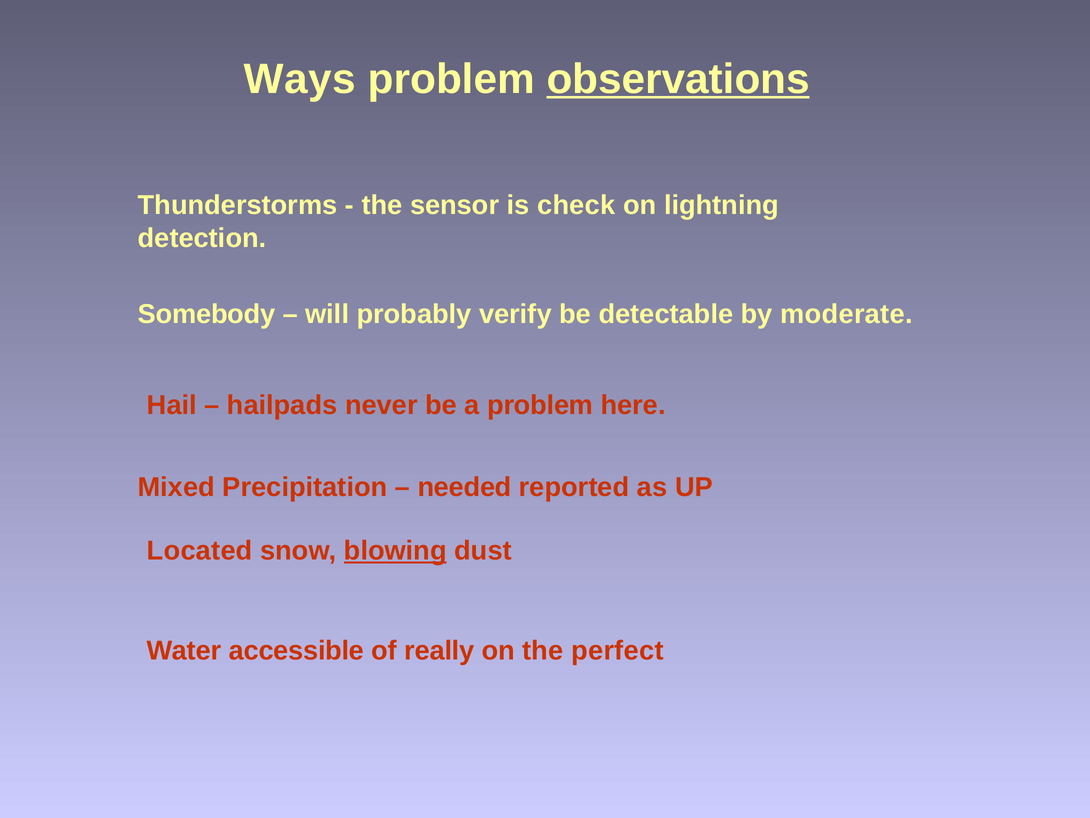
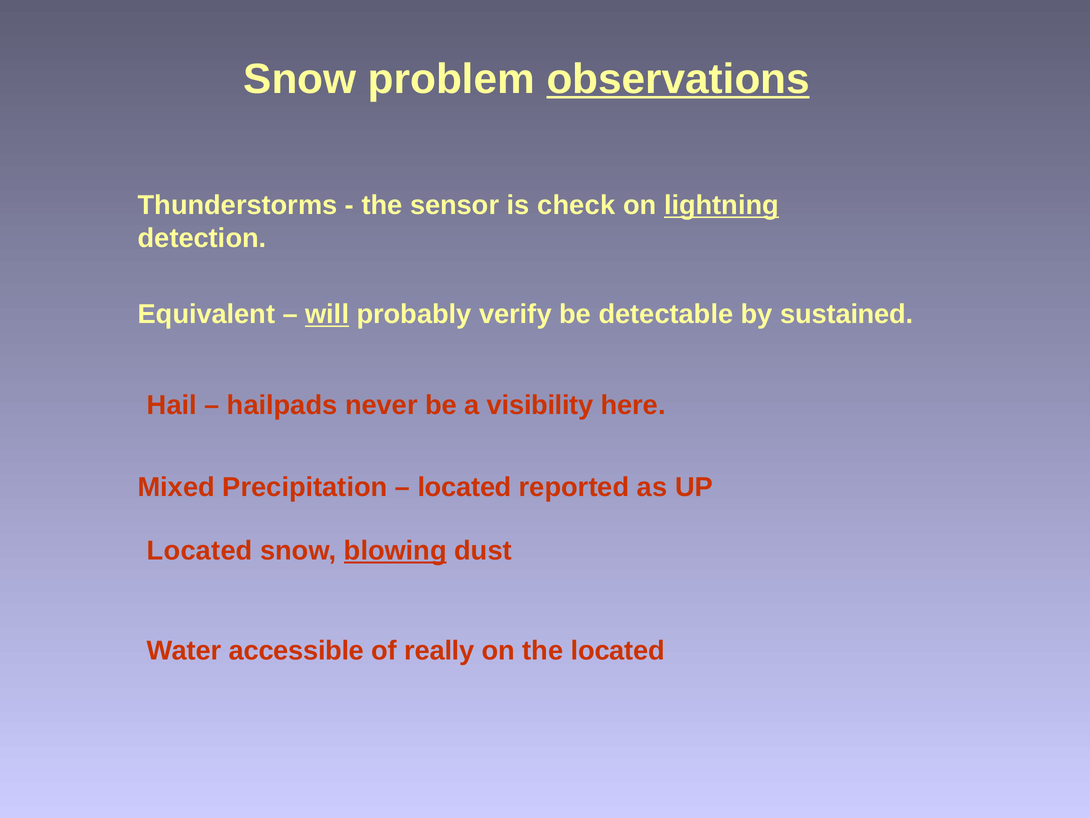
Ways: Ways -> Snow (300, 79)
lightning underline: none -> present (721, 205)
Somebody: Somebody -> Equivalent (206, 314)
will underline: none -> present (327, 314)
moderate: moderate -> sustained (847, 314)
a problem: problem -> visibility (540, 405)
needed: needed -> located (465, 487)
the perfect: perfect -> located (618, 650)
